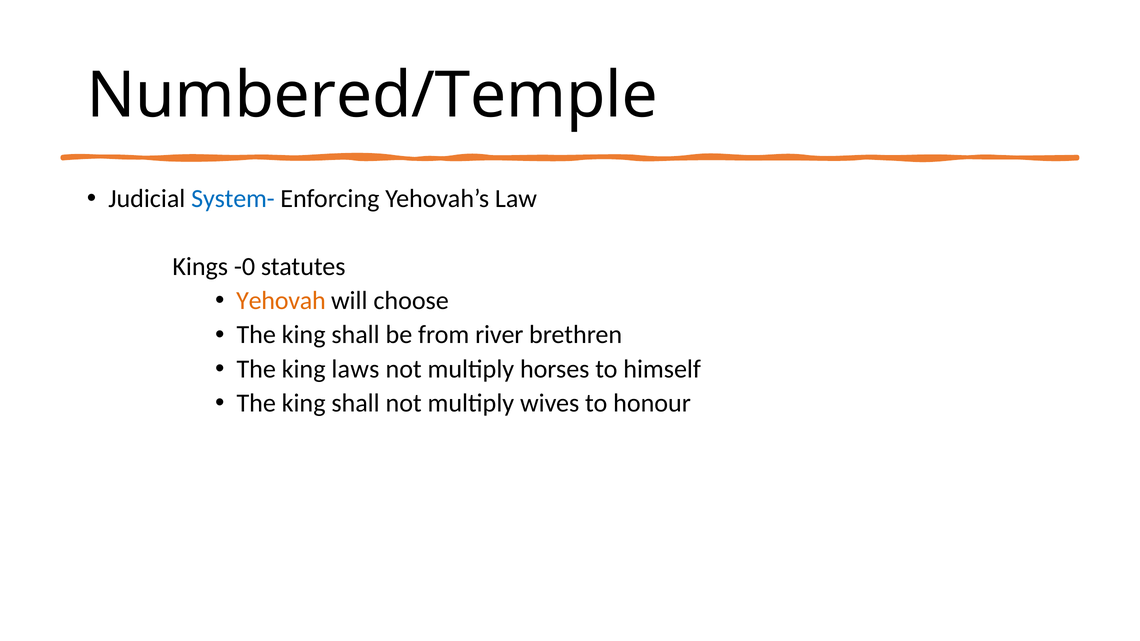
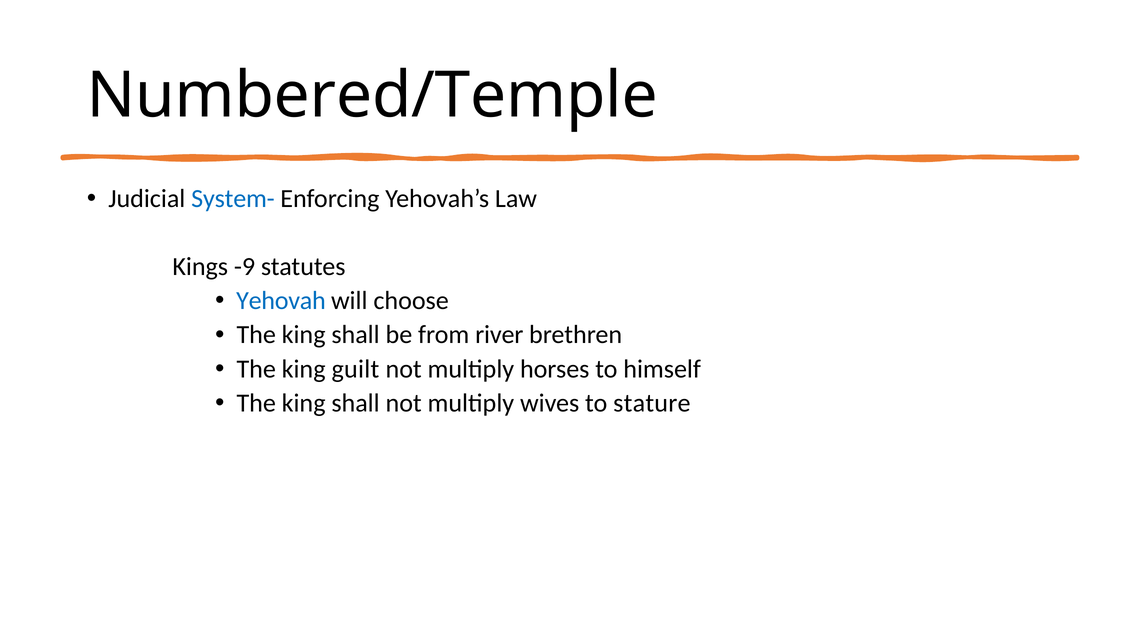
-0: -0 -> -9 (245, 267)
Yehovah colour: orange -> blue (281, 301)
laws: laws -> guilt (355, 369)
honour: honour -> stature (652, 403)
